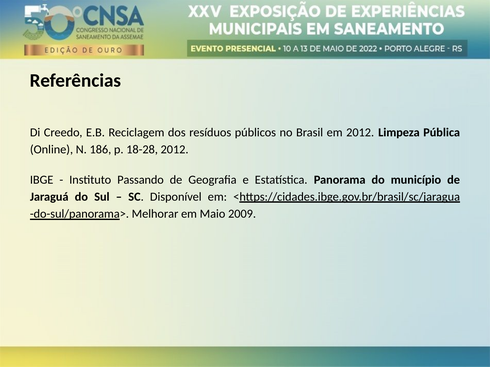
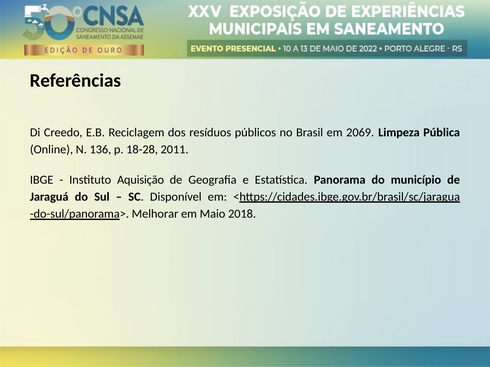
em 2012: 2012 -> 2069 (360, 133)
186: 186 -> 136 (100, 150)
18-28 2012: 2012 -> 2011 (175, 150)
Passando: Passando -> Aquisição (141, 180)
2009: 2009 -> 2018 (242, 214)
